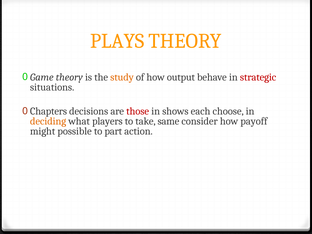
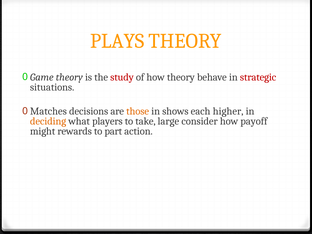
study colour: orange -> red (122, 77)
how output: output -> theory (181, 77)
Chapters: Chapters -> Matches (48, 111)
those colour: red -> orange (138, 111)
choose: choose -> higher (228, 111)
same: same -> large (168, 121)
possible: possible -> rewards (75, 131)
